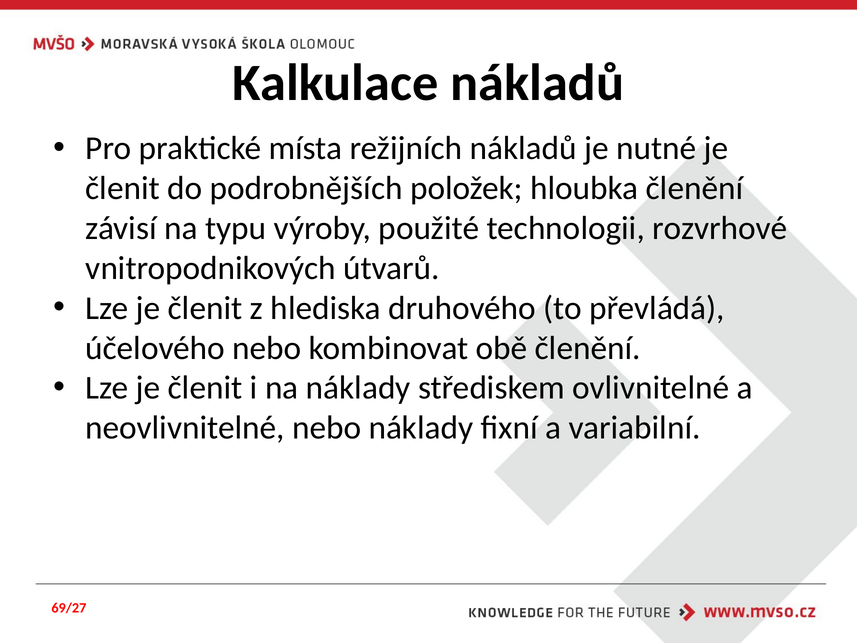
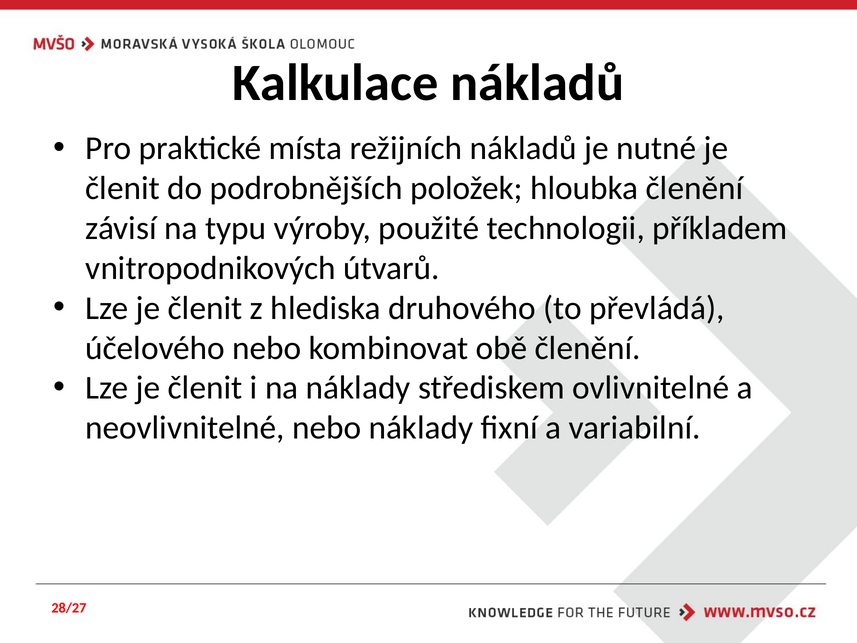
rozvrhové: rozvrhové -> příkladem (720, 228)
69/27: 69/27 -> 28/27 (69, 608)
